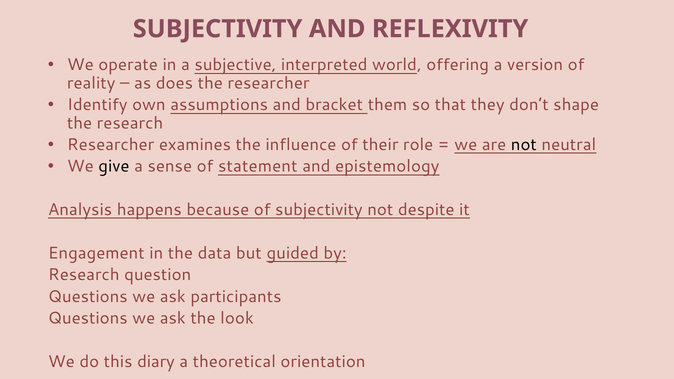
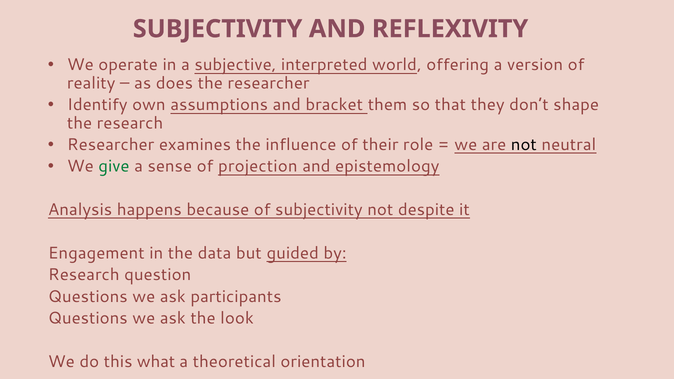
give colour: black -> green (114, 166)
statement: statement -> projection (258, 166)
diary: diary -> what (156, 362)
